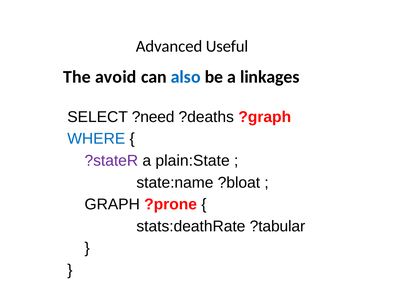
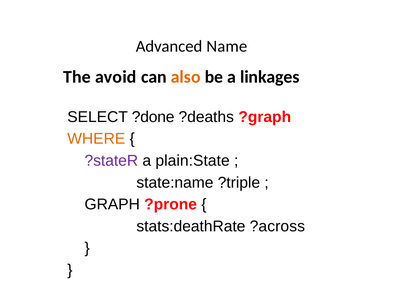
Useful: Useful -> Name (227, 46)
also colour: blue -> orange (186, 77)
?need: ?need -> ?done (153, 117)
WHERE colour: blue -> orange (96, 139)
?bloat: ?bloat -> ?triple (239, 182)
?tabular: ?tabular -> ?across (277, 226)
